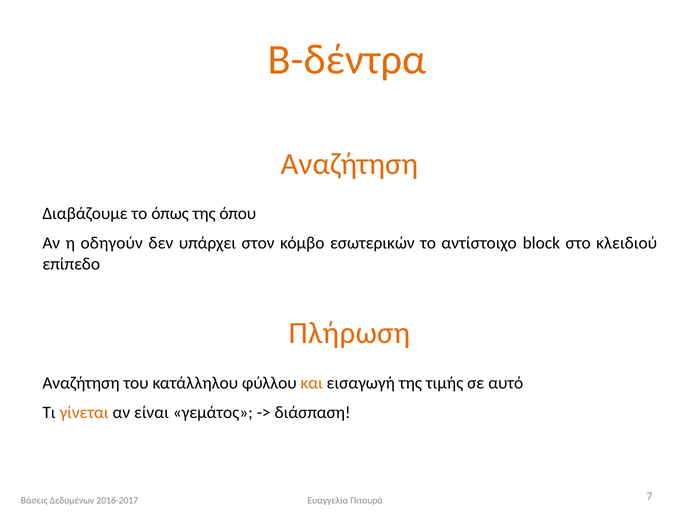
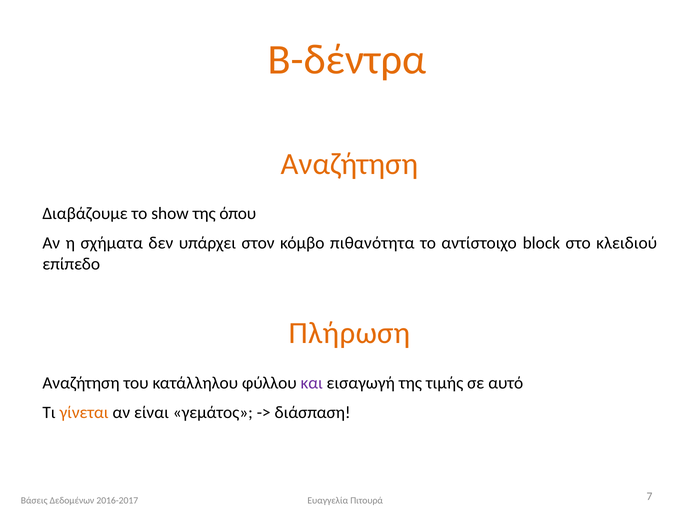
όπως: όπως -> show (170, 214)
οδηγούν: οδηγούν -> σχήματα (112, 243)
εσωτερικών: εσωτερικών -> πιθανότητα (372, 243)
και colour: orange -> purple (312, 383)
